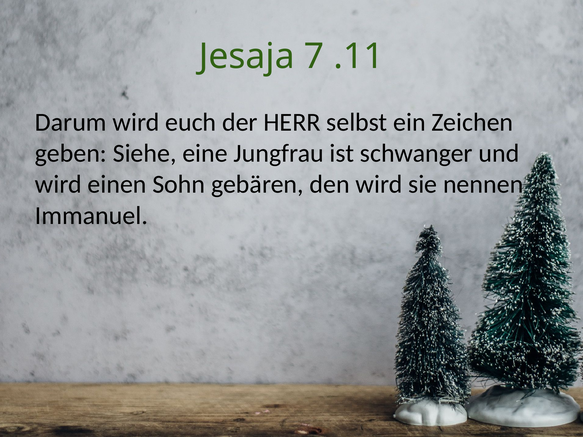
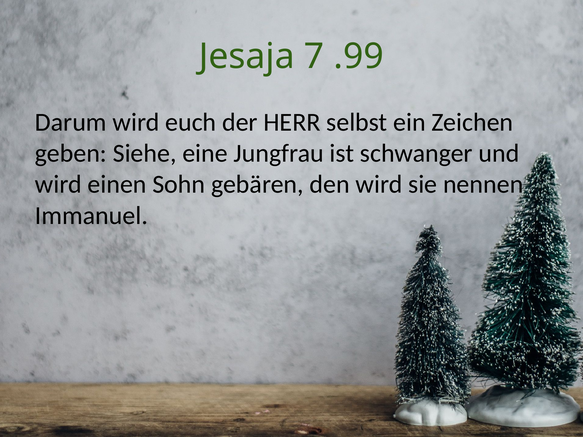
.11: .11 -> .99 (359, 56)
